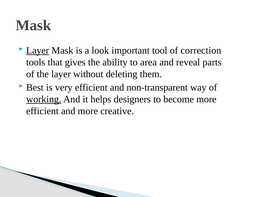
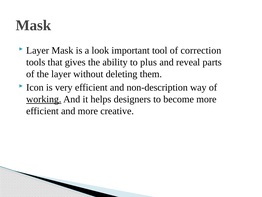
Layer underline: present -> none (38, 50)
area: area -> plus (149, 62)
Best: Best -> Icon (35, 87)
non-transparent: non-transparent -> non-description (157, 87)
